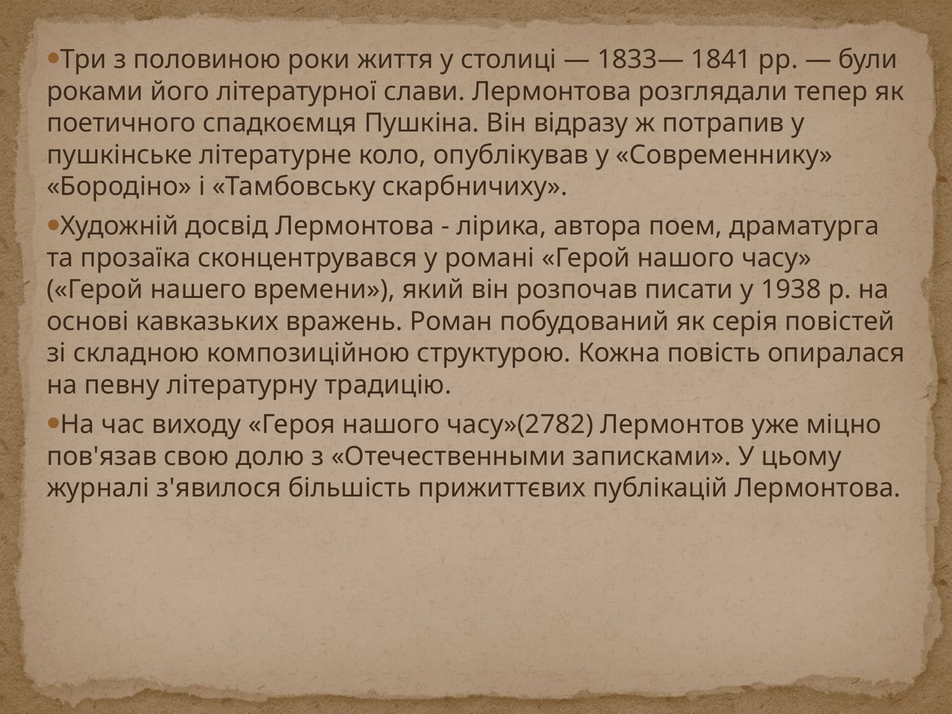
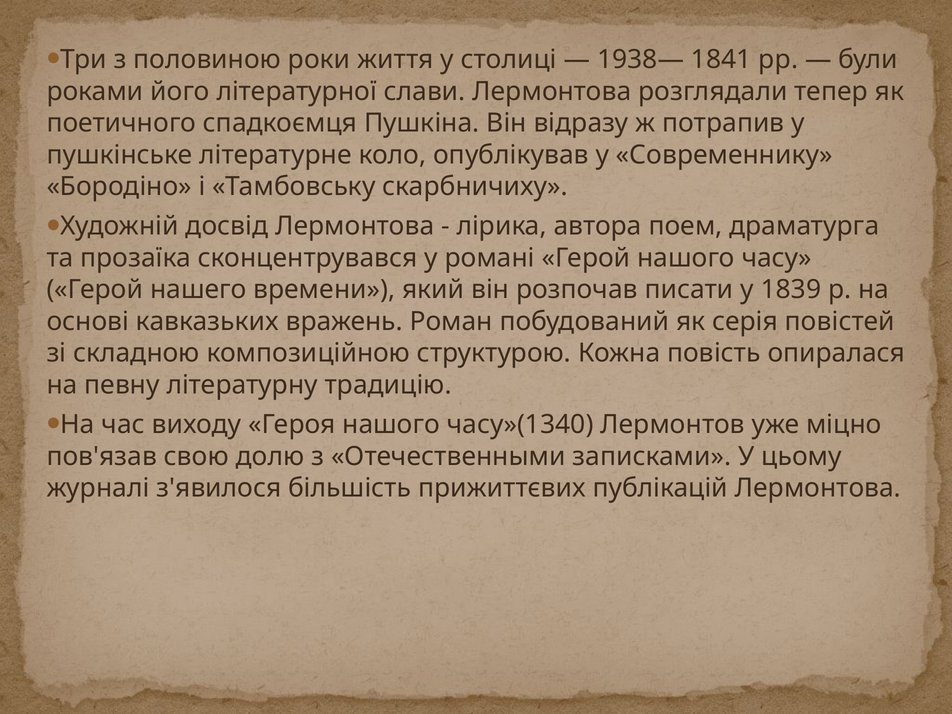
1833—: 1833— -> 1938— (641, 60)
1938: 1938 -> 1839 (791, 290)
часу»(2782: часу»(2782 -> часу»(1340 (520, 425)
